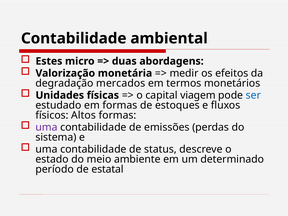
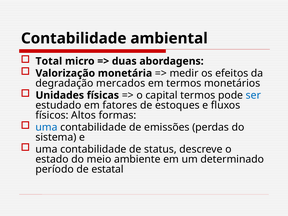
Estes: Estes -> Total (49, 61)
capital viagem: viagem -> termos (198, 95)
em formas: formas -> fatores (120, 105)
uma colour: purple -> blue (47, 127)
